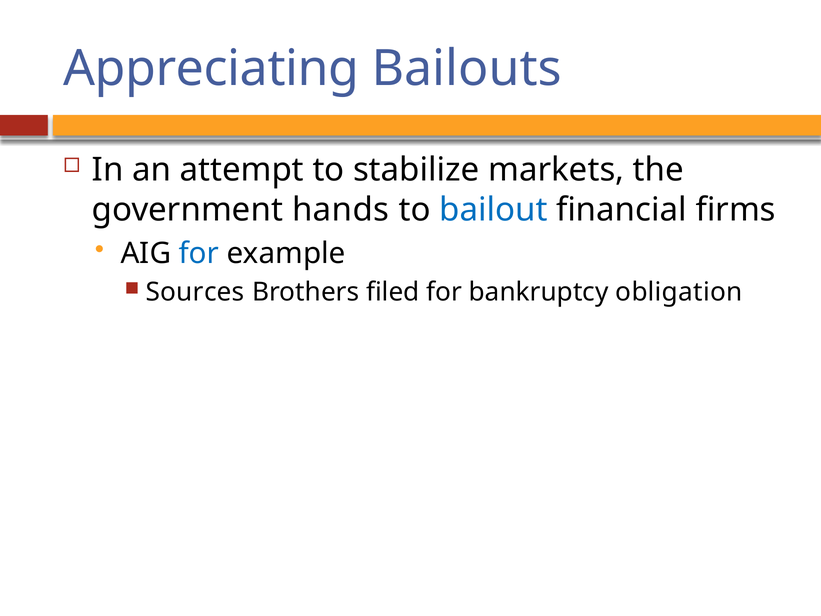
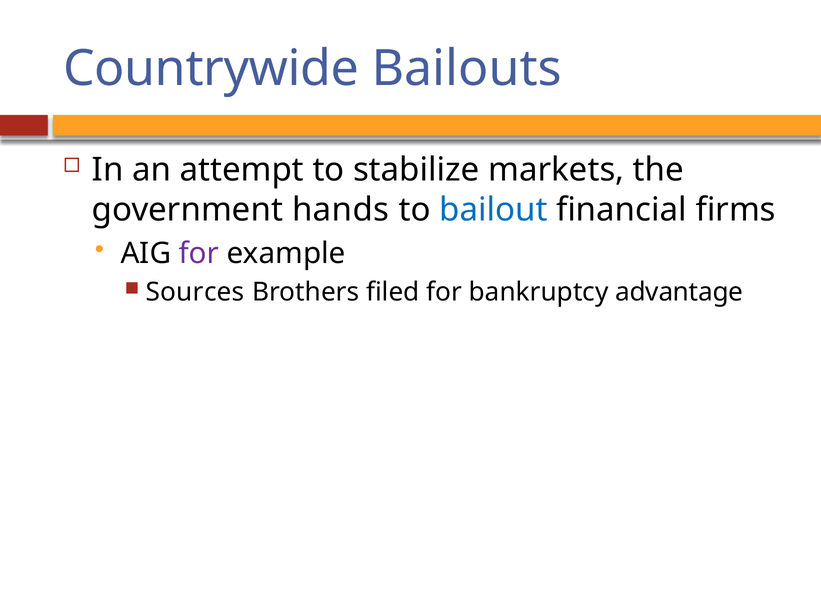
Appreciating: Appreciating -> Countrywide (211, 68)
for colour: blue -> purple (199, 253)
obligation: obligation -> advantage (679, 292)
